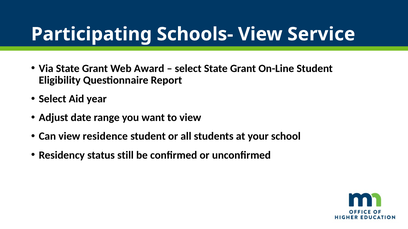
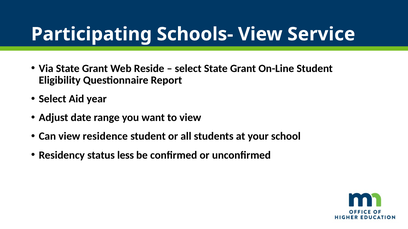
Award: Award -> Reside (149, 69)
still: still -> less (126, 155)
